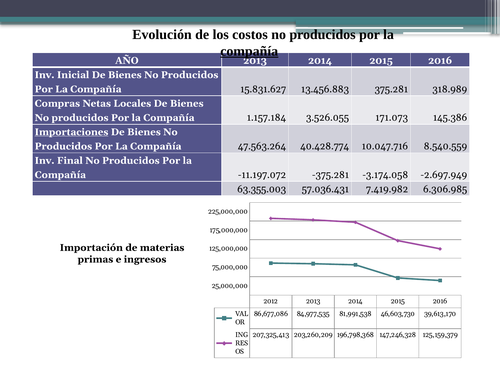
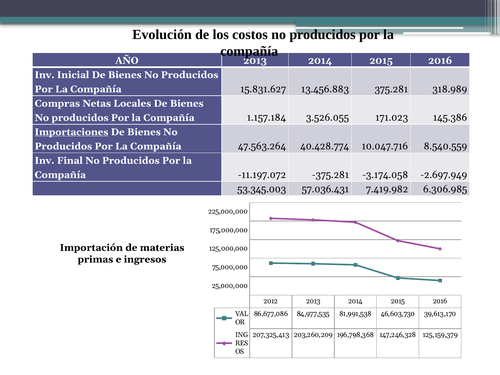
compañía underline: present -> none (249, 51)
171.073: 171.073 -> 171.023 (392, 118)
63.355.003: 63.355.003 -> 53.345.003 (262, 189)
